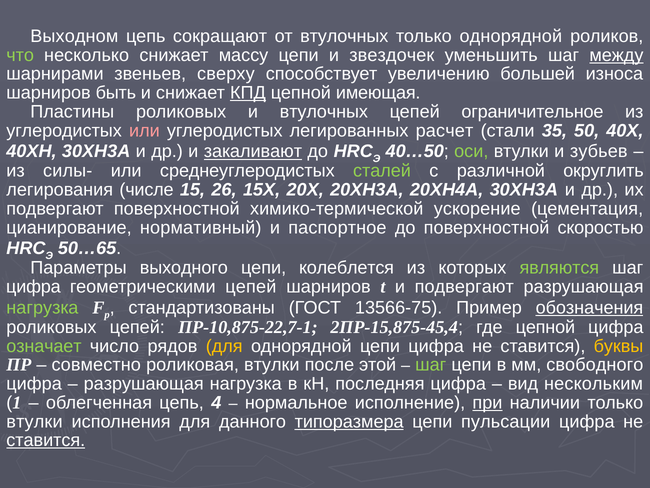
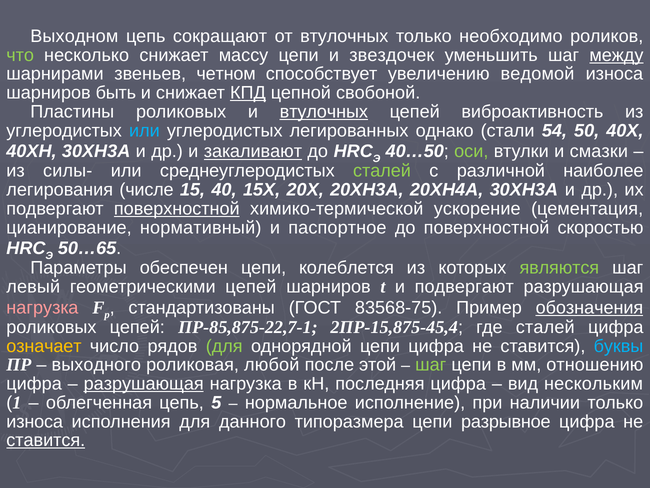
только однорядной: однорядной -> необходимо (511, 36)
сверху: сверху -> четном (226, 74)
большей: большей -> ведомой (537, 74)
имеющая: имеющая -> свобоной (378, 93)
втулочных underline: none -> present (324, 112)
ограничительное: ограничительное -> виброактивность (532, 112)
или colour: pink -> light blue (144, 130)
расчет: расчет -> однако (445, 130)
35: 35 -> 54 (554, 130)
зубьев: зубьев -> смазки (599, 151)
округлить: округлить -> наиболее (603, 171)
26: 26 -> 40 (224, 190)
поверхностной underline: none -> present (177, 208)
выходного: выходного -> обеспечен (184, 268)
цифра: цифра -> левый (33, 287)
нагрузка colour: light green -> pink (42, 307)
13566-75: 13566-75 -> 83568-75 (399, 307)
ПР-10,875-22,7-1: ПР-10,875-22,7-1 -> ПР-85,875-22,7-1 (248, 327)
где цепной: цепной -> сталей (545, 327)
означает colour: light green -> yellow (44, 346)
для colour: yellow -> light green (224, 346)
буквы colour: yellow -> light blue (619, 346)
совместно: совместно -> выходного (96, 365)
роликовая втулки: втулки -> любой (272, 365)
свободного: свободного -> отношению (595, 365)
разрушающая underline: none -> present (144, 383)
4: 4 -> 5 (216, 402)
при underline: present -> none (487, 402)
втулки: втулки -> износа (35, 421)
типоразмера underline: present -> none (349, 421)
пульсации: пульсации -> разрывное (506, 421)
